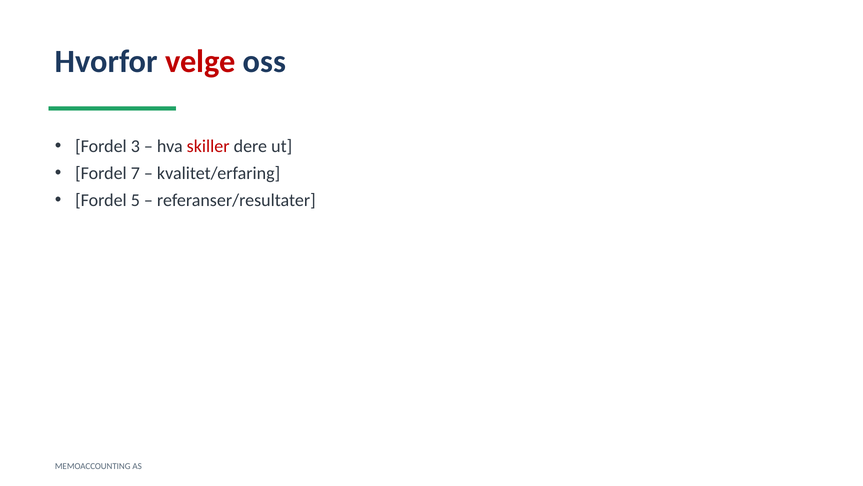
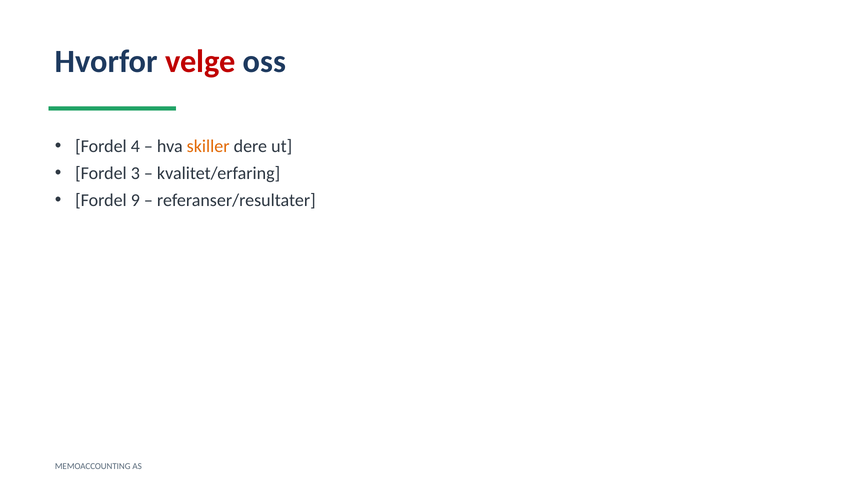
3: 3 -> 4 (135, 146)
skiller colour: red -> orange (208, 146)
7: 7 -> 3 (135, 173)
5: 5 -> 9 (135, 200)
